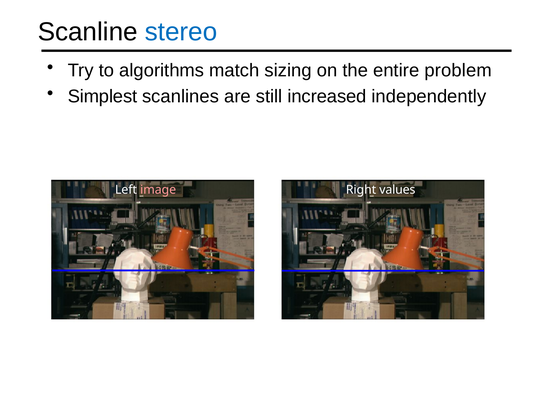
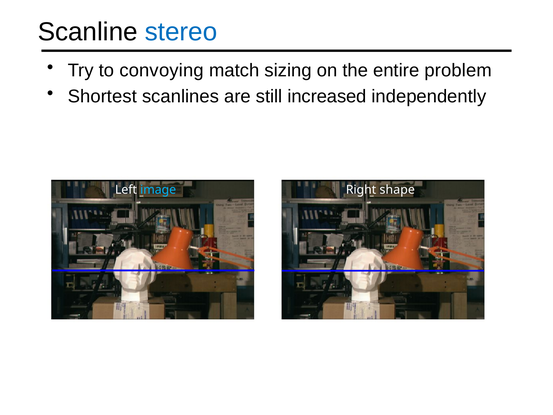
algorithms: algorithms -> convoying (162, 70)
Simplest: Simplest -> Shortest (102, 96)
image colour: pink -> light blue (158, 190)
values: values -> shape (397, 190)
